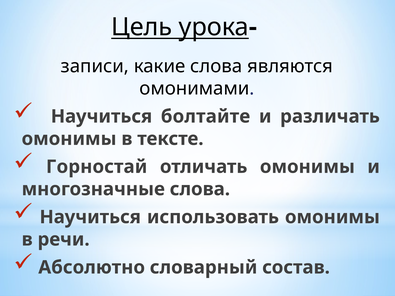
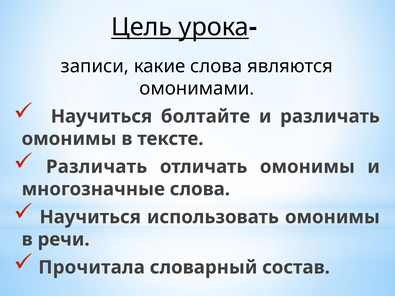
Горностай: Горностай -> Различать (97, 167)
Абсолютно: Абсолютно -> Прочитала (92, 268)
